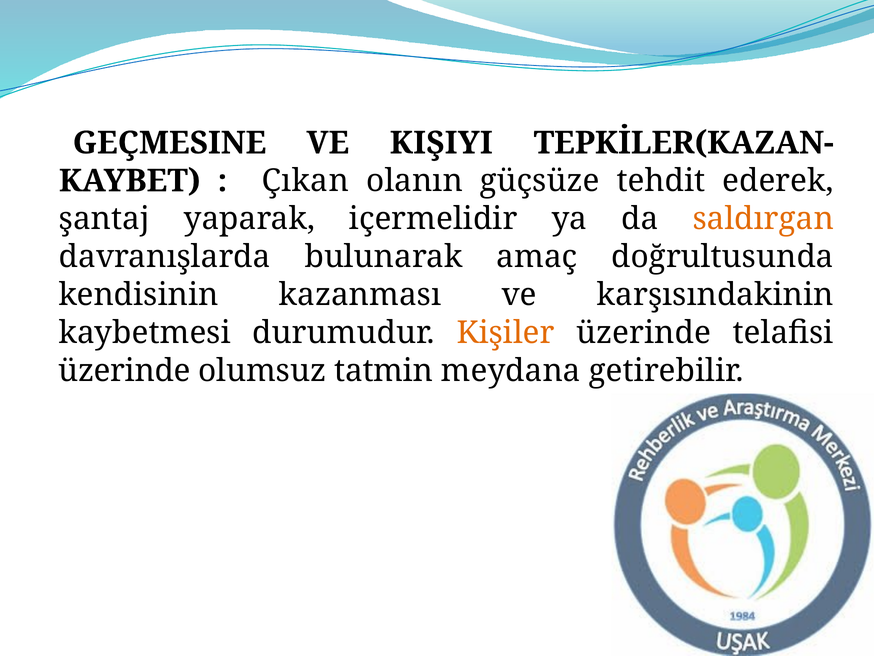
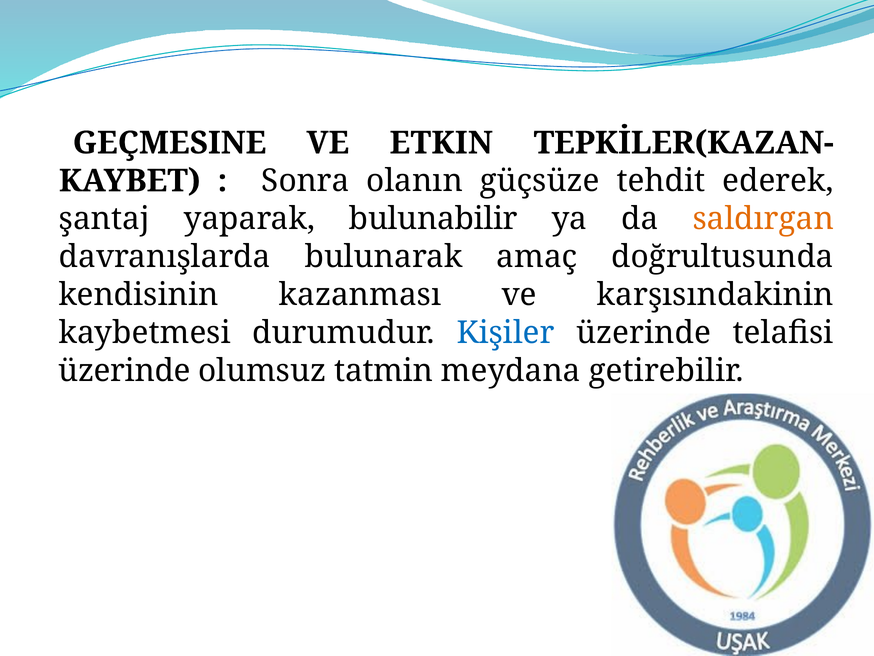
KIŞIYI: KIŞIYI -> ETKIN (441, 143)
Çıkan: Çıkan -> Sonra (305, 181)
içermelidir: içermelidir -> bulunabilir (433, 219)
Kişiler colour: orange -> blue (506, 333)
